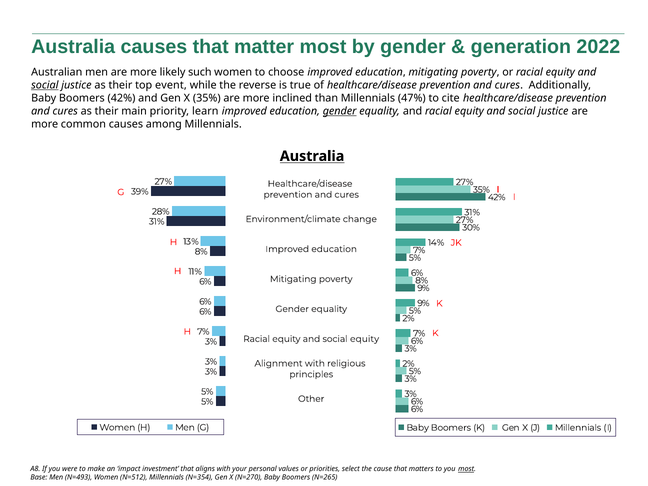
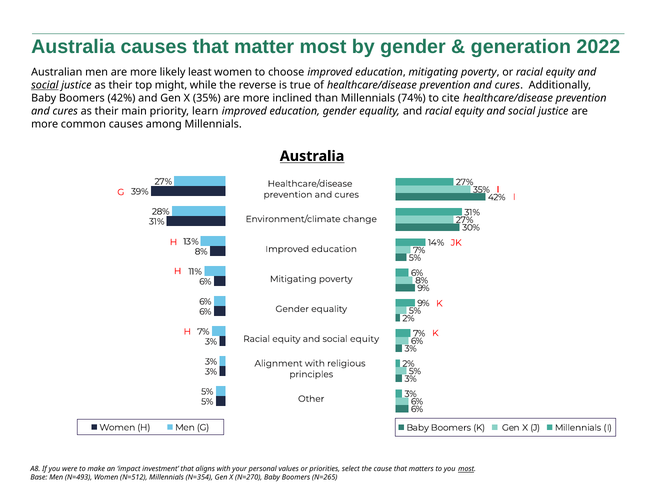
such: such -> least (200, 72)
event: event -> might (171, 85)
47%: 47% -> 74% (412, 98)
gender underline: present -> none (340, 111)
